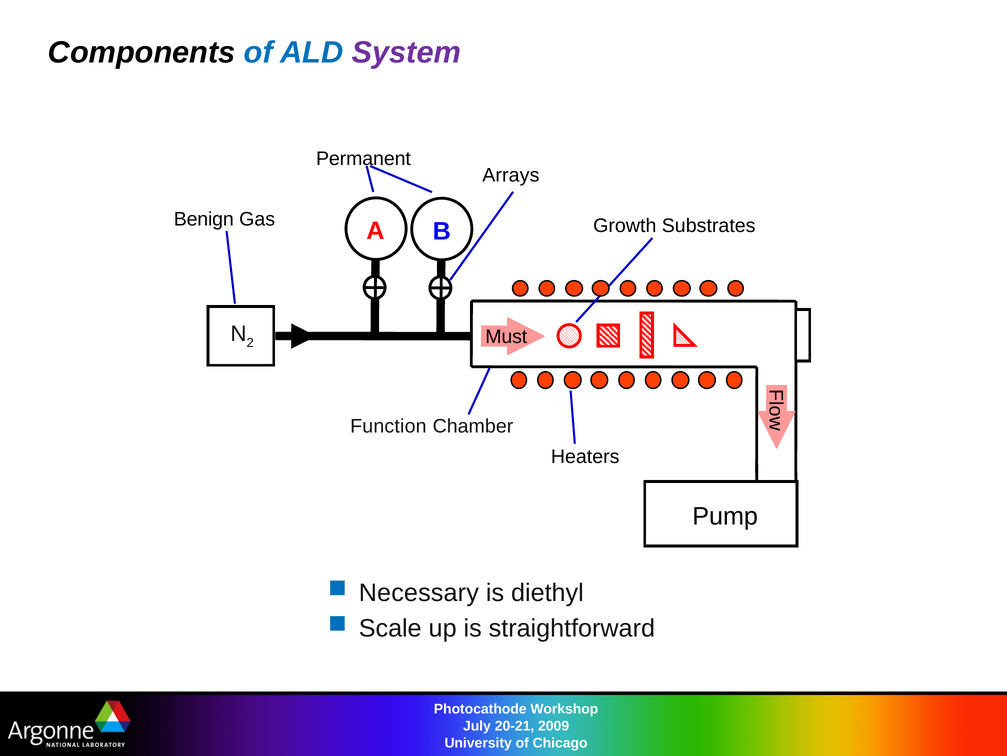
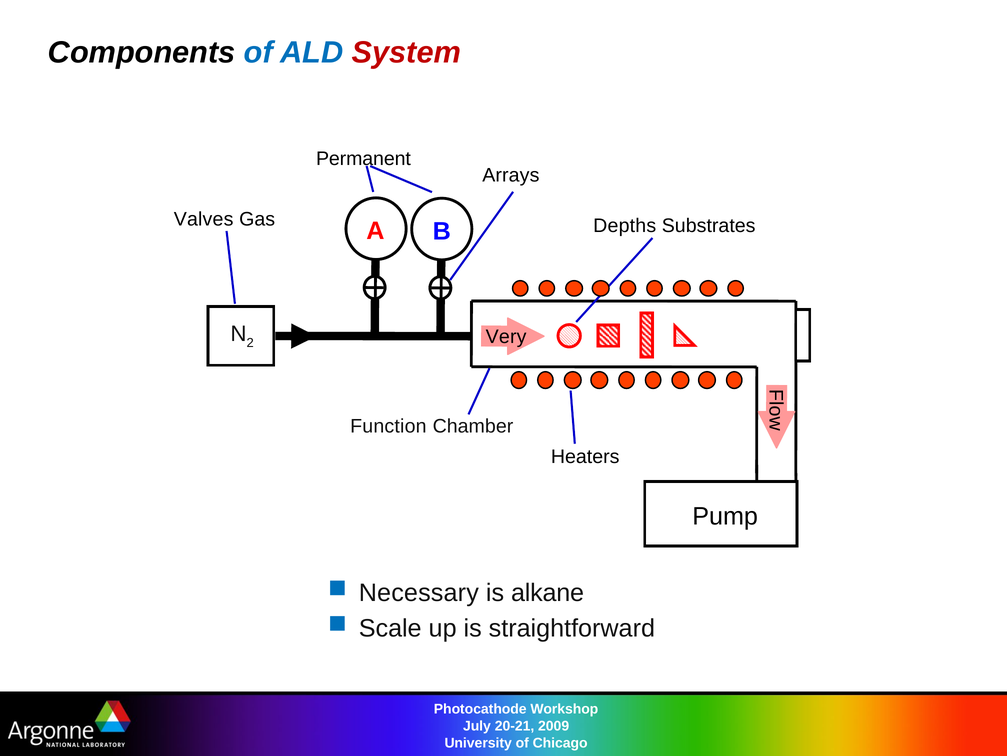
System colour: purple -> red (406, 53)
Benign: Benign -> Valves (204, 219)
Growth: Growth -> Depths (625, 226)
Must: Must -> Very (506, 336)
diethyl: diethyl -> alkane (548, 592)
